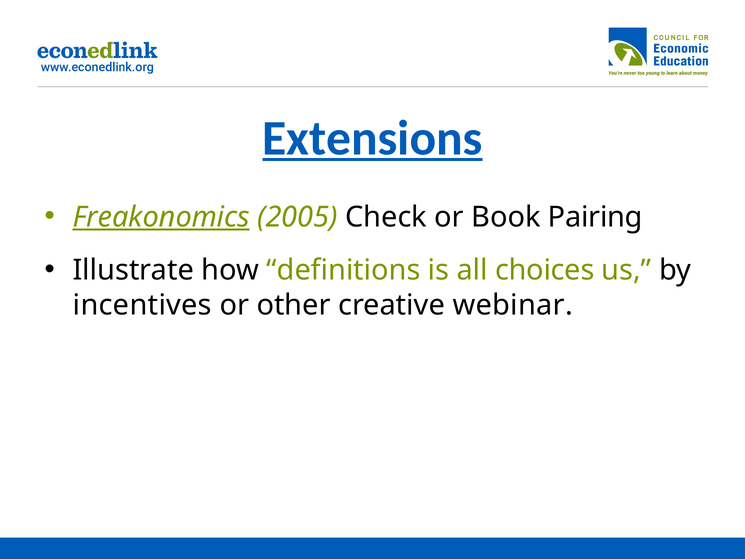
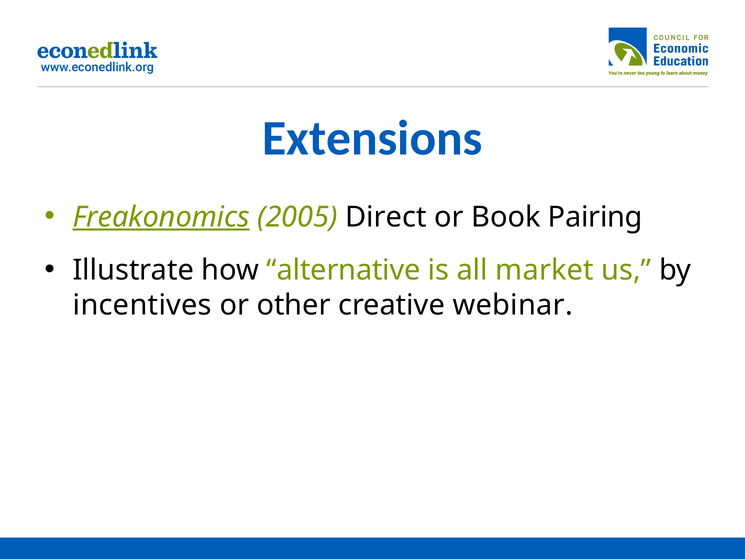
Extensions underline: present -> none (372, 138)
Check: Check -> Direct (386, 217)
definitions: definitions -> alternative (344, 270)
choices: choices -> market (545, 270)
